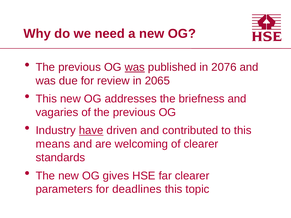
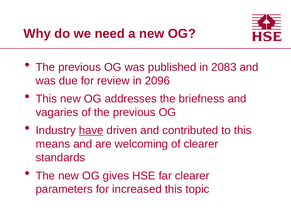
was underline: present -> none (135, 67)
2076: 2076 -> 2083 (224, 67)
2065: 2065 -> 2096 (157, 81)
deadlines: deadlines -> increased (137, 189)
